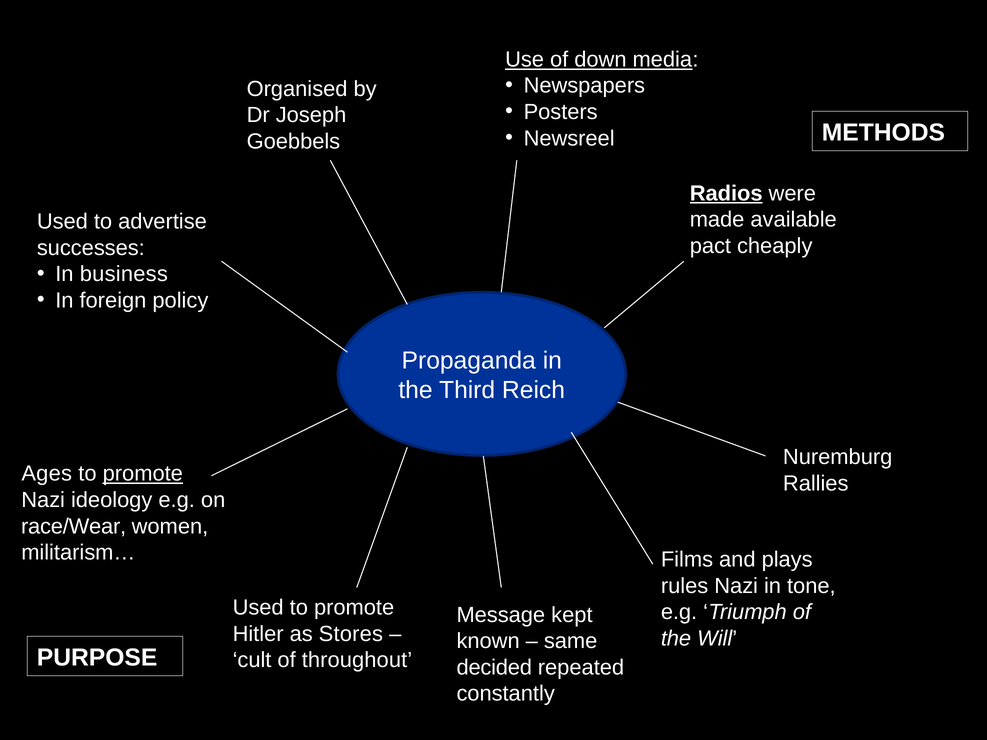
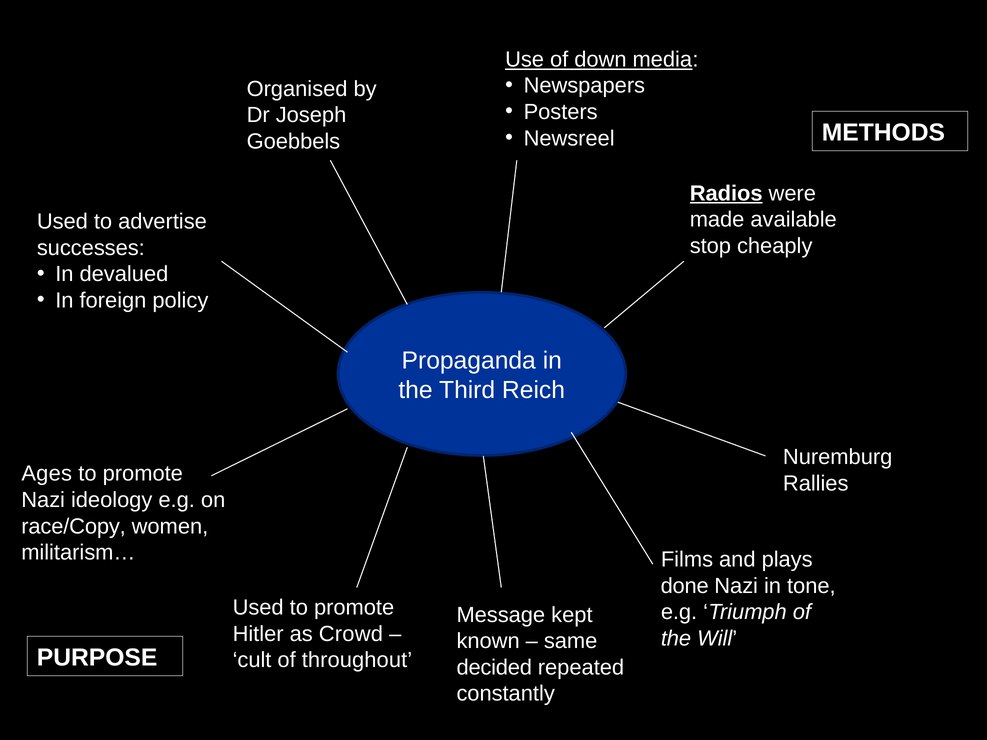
pact: pact -> stop (710, 246)
business: business -> devalued (124, 274)
promote underline: present -> none (143, 474)
race/Wear: race/Wear -> race/Copy (74, 527)
rules: rules -> done (685, 586)
Stores: Stores -> Crowd (351, 634)
